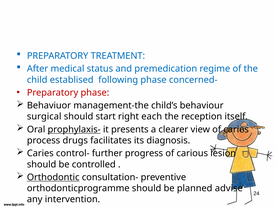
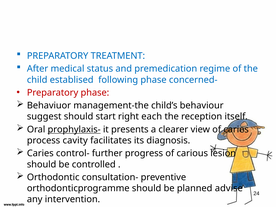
surgical: surgical -> suggest (44, 117)
drugs: drugs -> cavity (75, 140)
Orthodontic underline: present -> none (53, 177)
